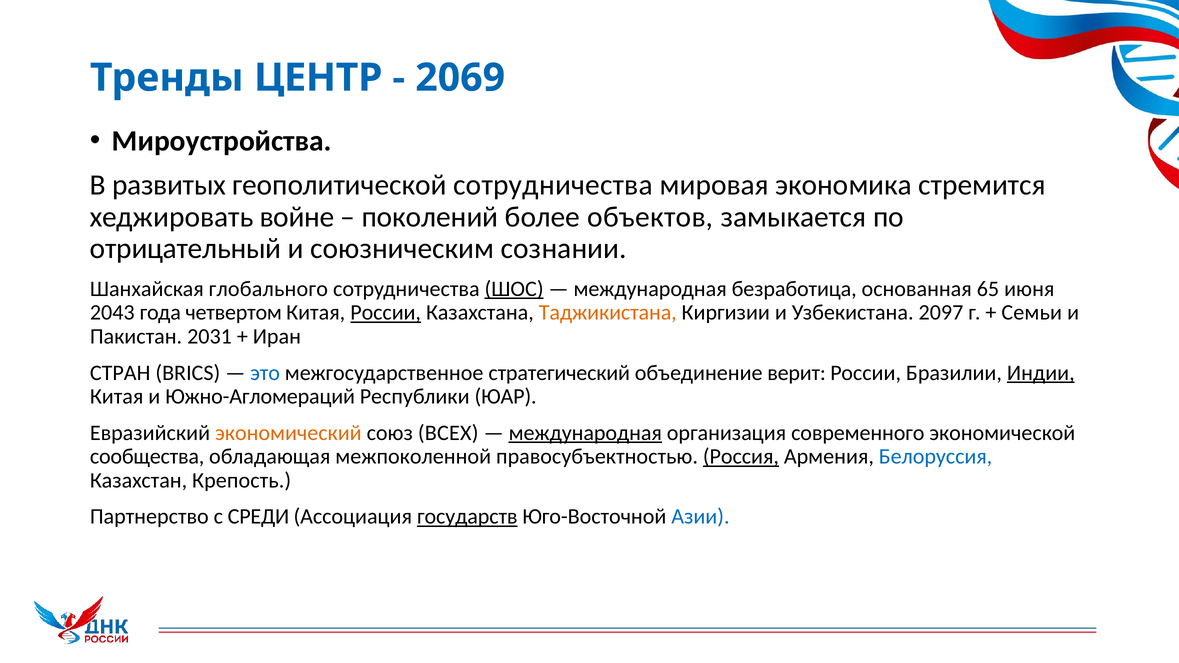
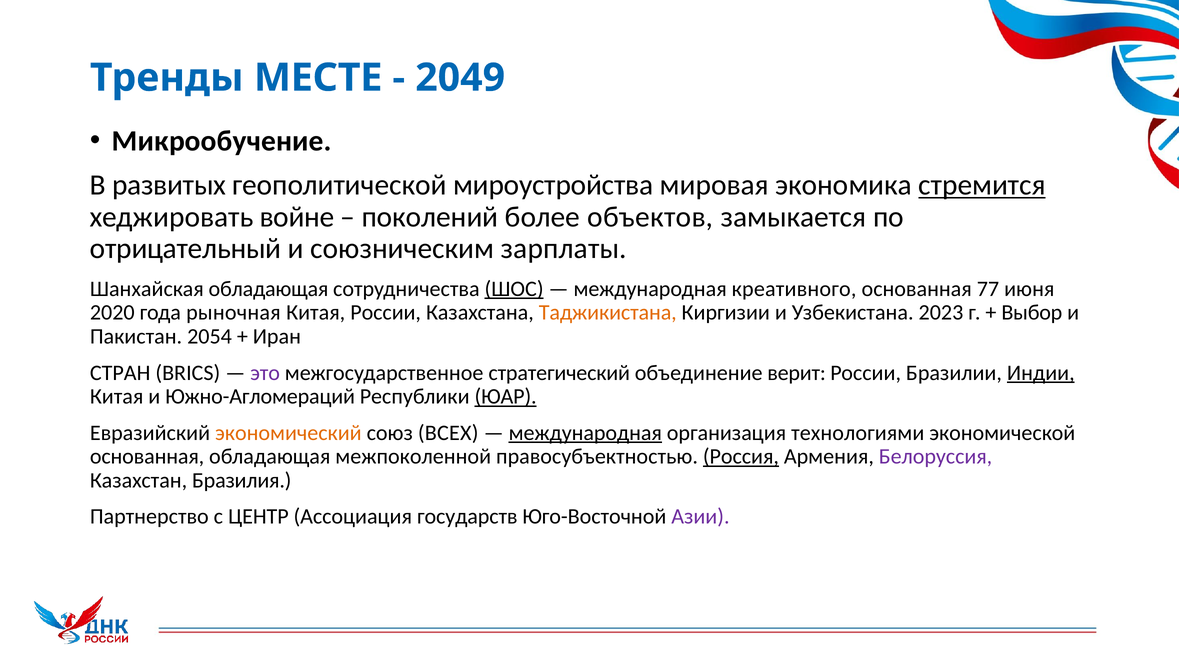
ЦЕНТР: ЦЕНТР -> МЕСТЕ (318, 78)
2069: 2069 -> 2049 (460, 78)
Мироустройства: Мироустройства -> Микрообучение (222, 141)
геополитической сотрудничества: сотрудничества -> мироустройства (553, 185)
стремится underline: none -> present (982, 185)
сознании: сознании -> зарплаты (564, 249)
Шанхайская глобального: глобального -> обладающая (269, 289)
безработица: безработица -> креативного (794, 289)
65: 65 -> 77 (988, 289)
2043: 2043 -> 2020 (112, 313)
четвертом: четвертом -> рыночная (233, 313)
России underline: present -> none (386, 313)
2097: 2097 -> 2023 (941, 313)
Семьи: Семьи -> Выбор (1032, 313)
2031: 2031 -> 2054 (210, 337)
это colour: blue -> purple (265, 373)
ЮАР underline: none -> present (506, 397)
современного: современного -> технологиями (858, 433)
сообщества: сообщества -> основанная (147, 457)
Белоруссия colour: blue -> purple (936, 457)
Крепость: Крепость -> Бразилия (242, 481)
СРЕДИ: СРЕДИ -> ЦЕНТР (258, 517)
государств underline: present -> none (467, 517)
Азии colour: blue -> purple (700, 517)
